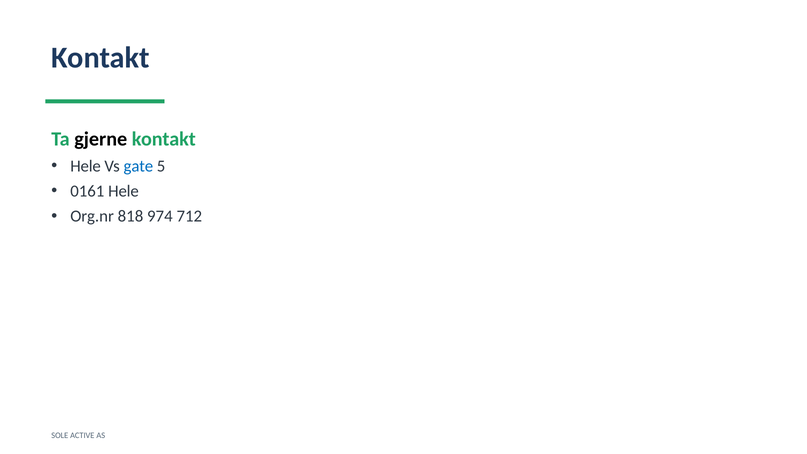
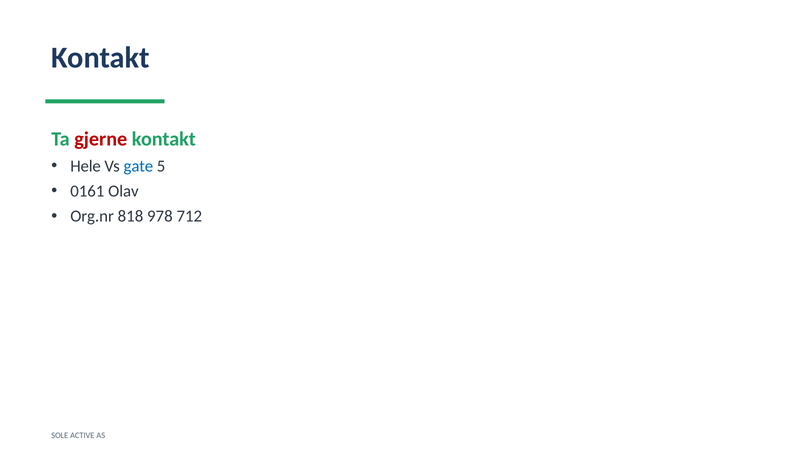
gjerne colour: black -> red (101, 139)
0161 Hele: Hele -> Olav (123, 191)
974: 974 -> 978 (160, 216)
